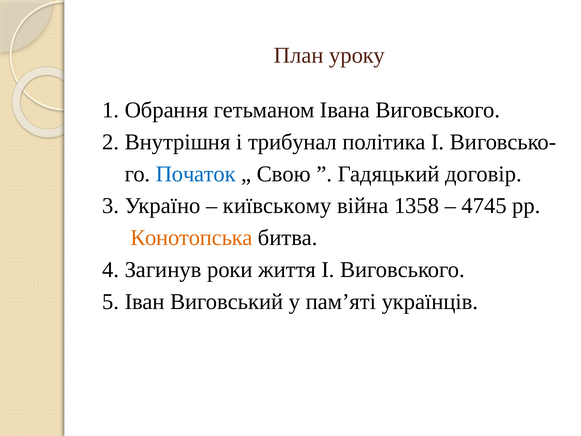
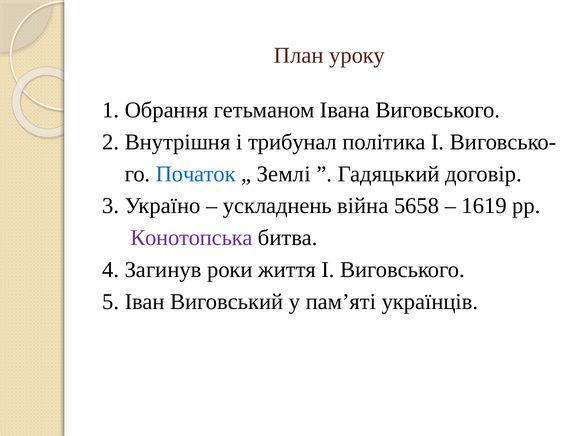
Свою: Свою -> Землі (284, 174)
київському: київському -> ускладнень (277, 206)
1358: 1358 -> 5658 (417, 206)
4745: 4745 -> 1619 (484, 206)
Конотопська colour: orange -> purple (191, 238)
